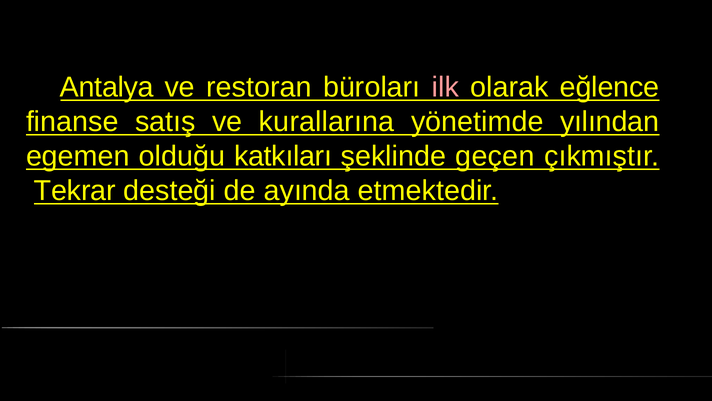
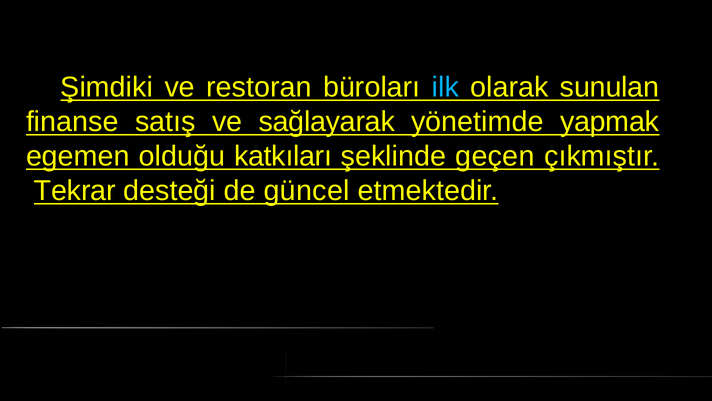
Antalya: Antalya -> Şimdiki (107, 87)
ilk colour: pink -> light blue (445, 87)
eğlence: eğlence -> sunulan (610, 87)
kurallarına: kurallarına -> sağlayarak (327, 122)
yılından: yılından -> yapmak (610, 122)
ayında: ayında -> güncel (307, 191)
